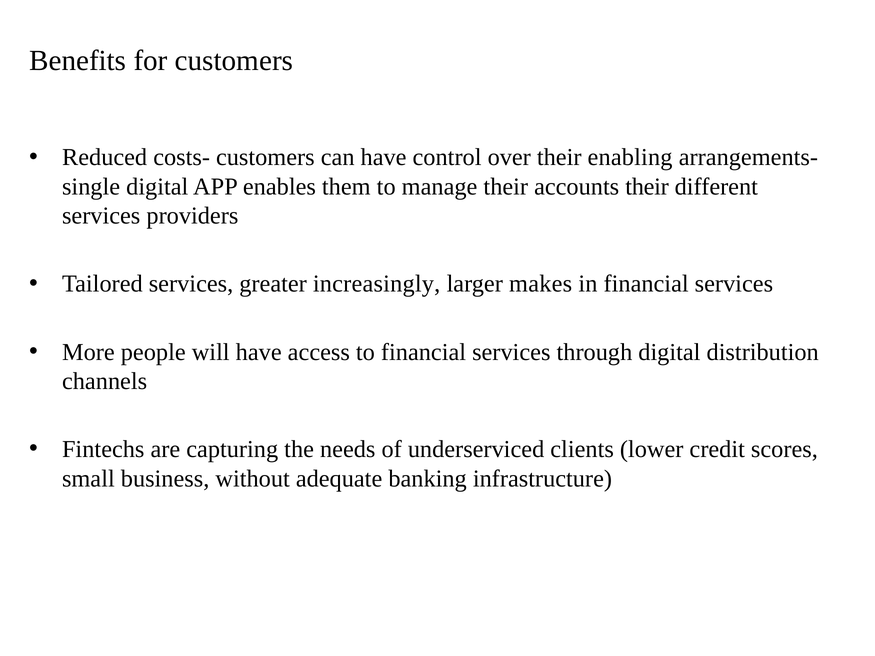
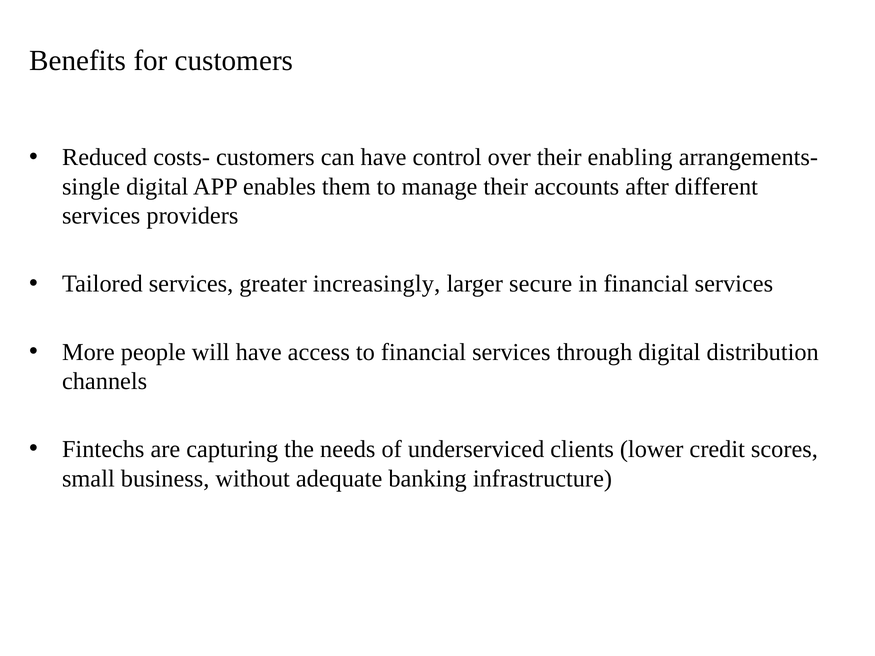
accounts their: their -> after (647, 187)
makes: makes -> secure (541, 284)
